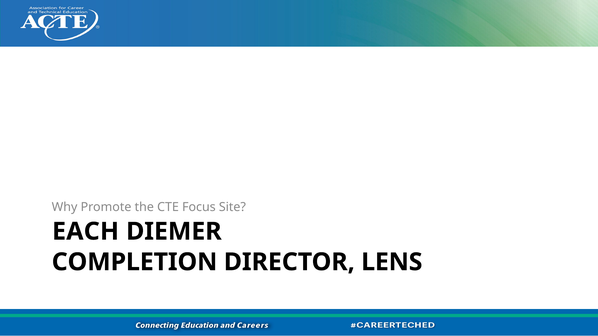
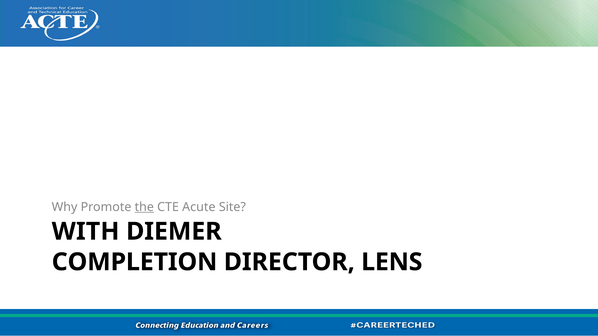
the underline: none -> present (144, 207)
Focus: Focus -> Acute (199, 207)
EACH: EACH -> WITH (86, 232)
